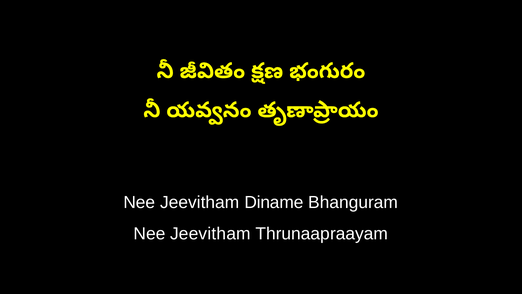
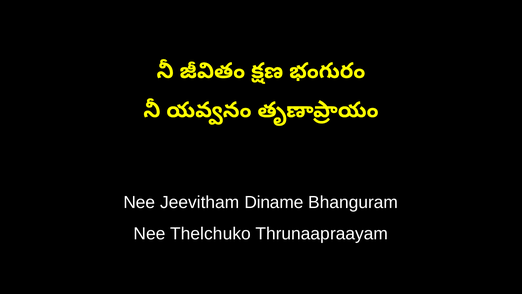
Jeevitham: Jeevitham -> Thelchuko (210, 233)
